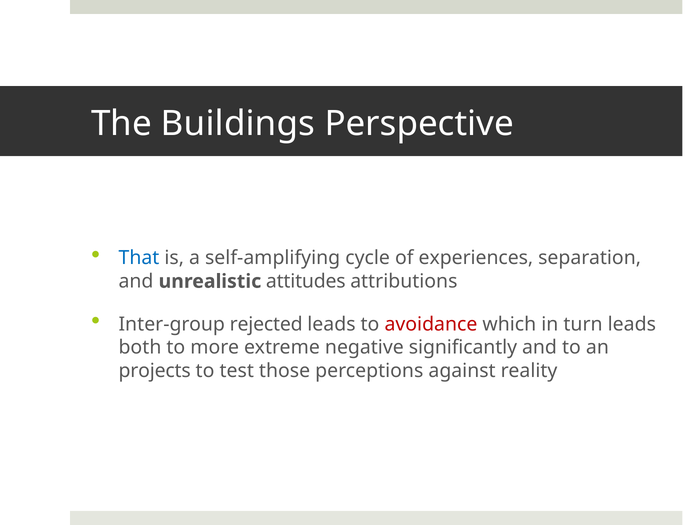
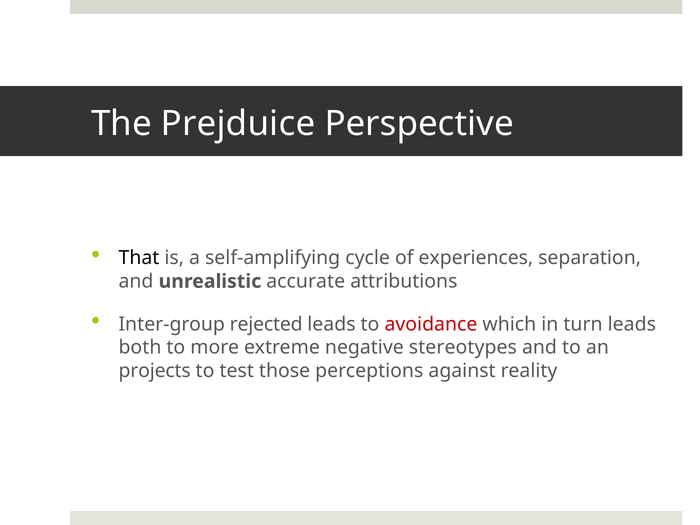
Buildings: Buildings -> Prejduice (238, 123)
That colour: blue -> black (139, 258)
attitudes: attitudes -> accurate (306, 281)
significantly: significantly -> stereotypes (463, 348)
